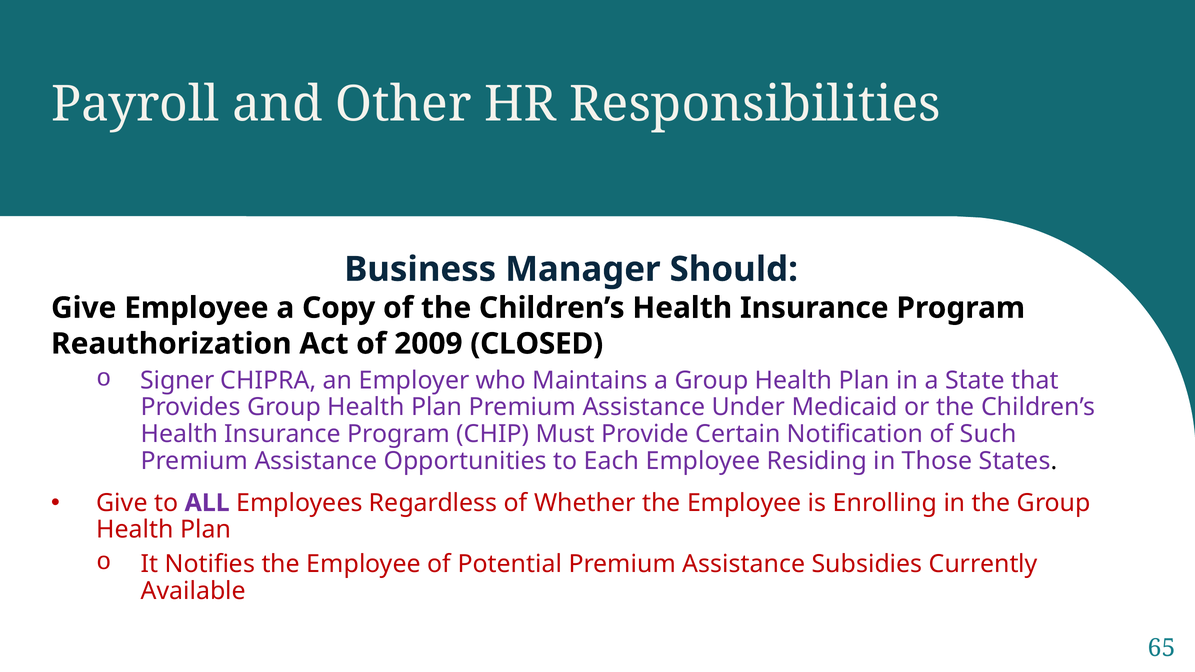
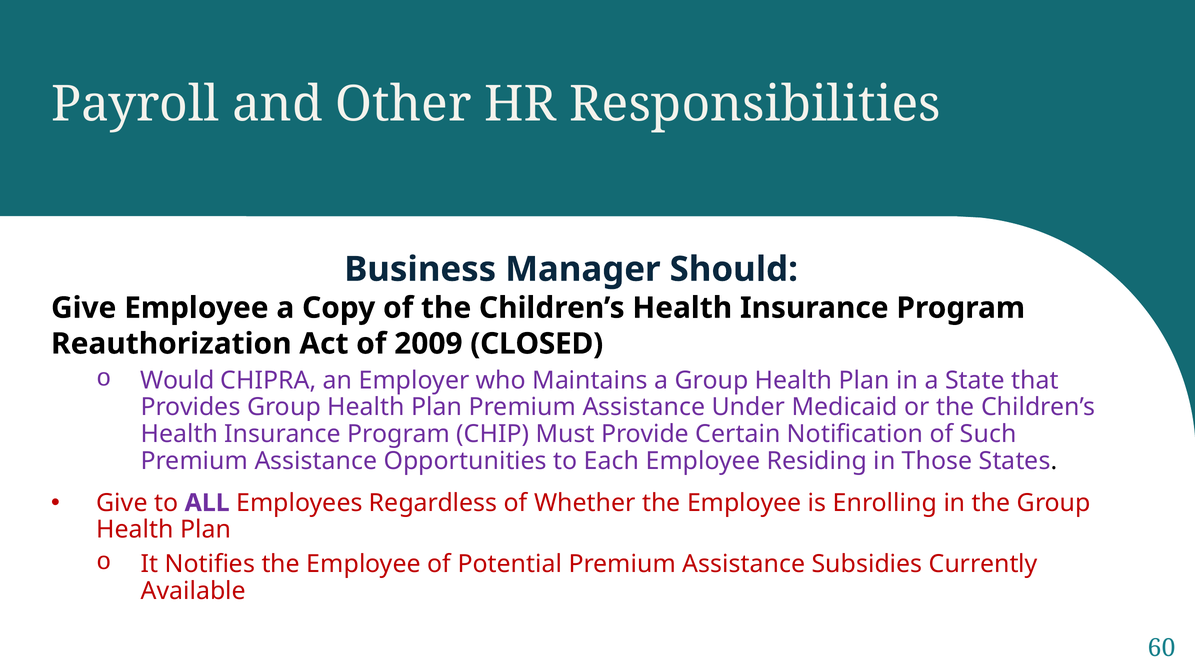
Signer: Signer -> Would (177, 380)
65: 65 -> 60 (1162, 648)
